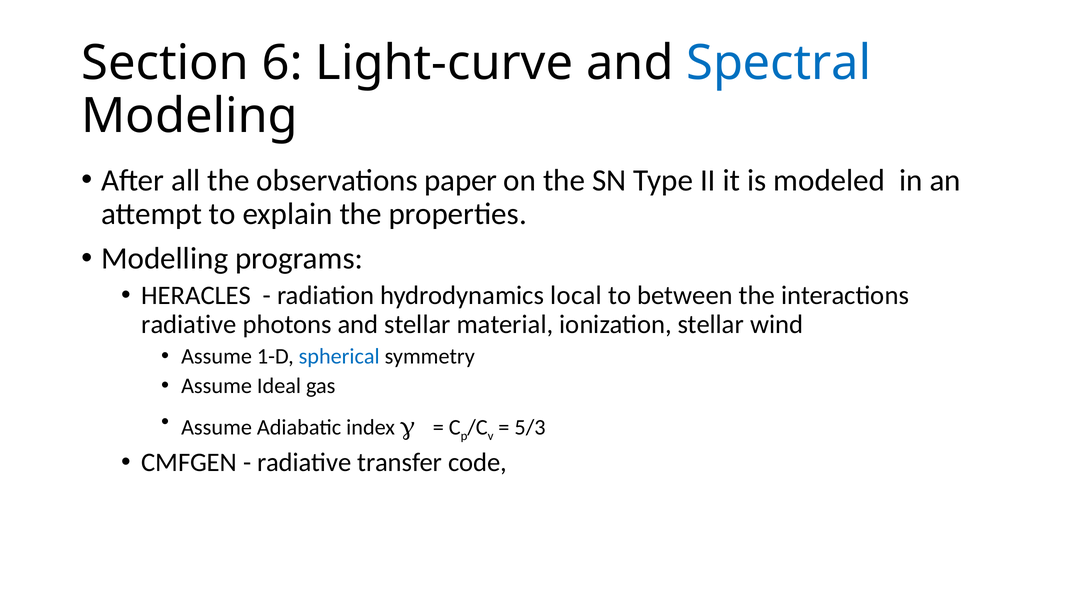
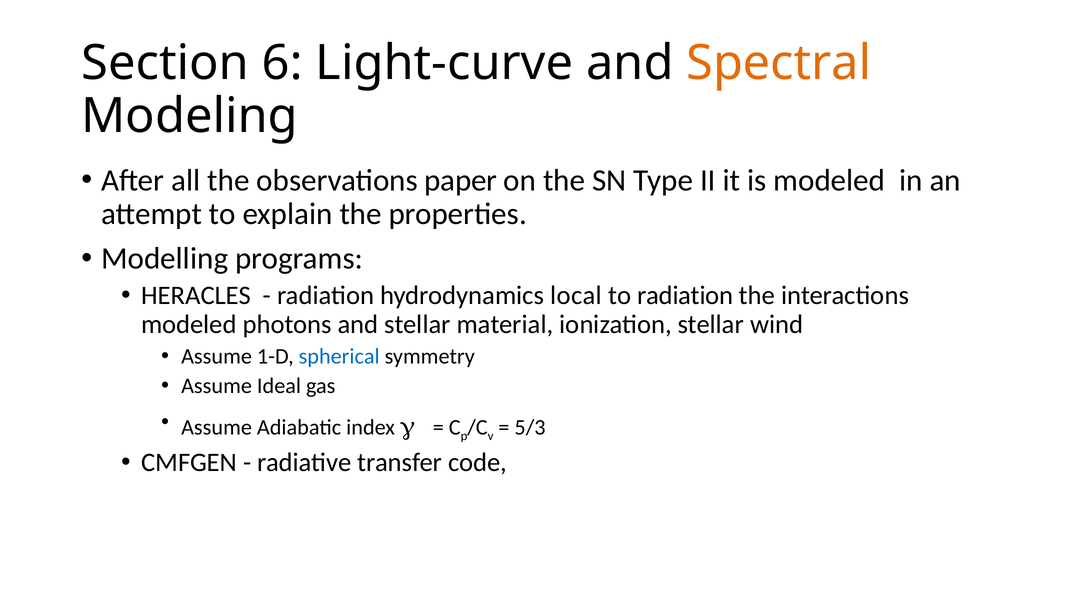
Spectral colour: blue -> orange (779, 63)
to between: between -> radiation (685, 295)
radiative: radiative -> modeled (189, 324)
